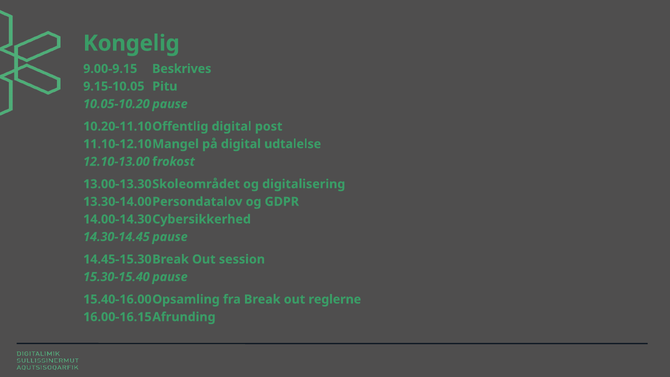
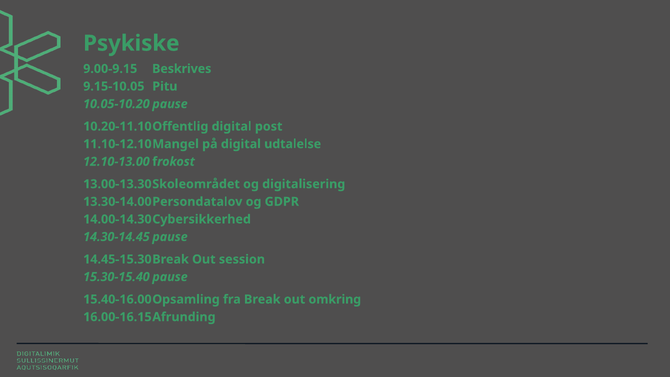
Kongelig: Kongelig -> Psykiske (131, 43)
reglerne: reglerne -> omkring (335, 299)
